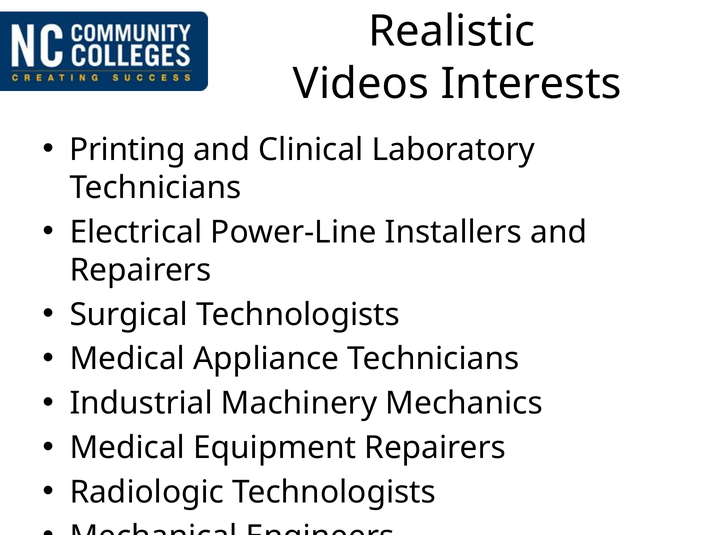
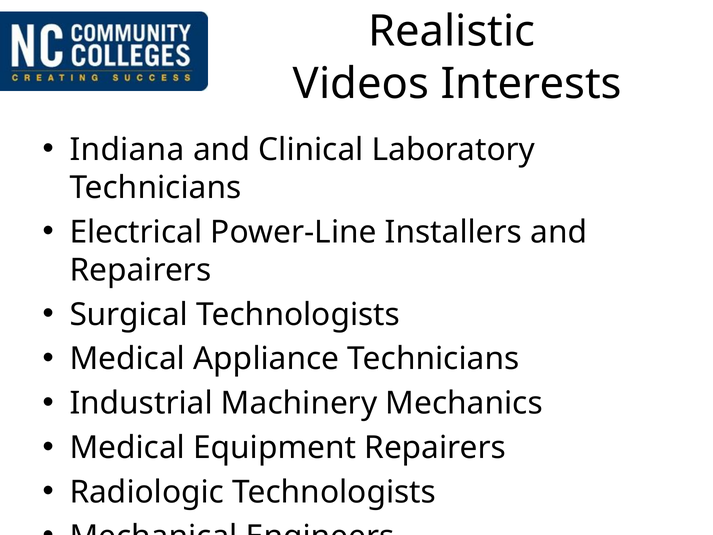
Printing: Printing -> Indiana (127, 150)
